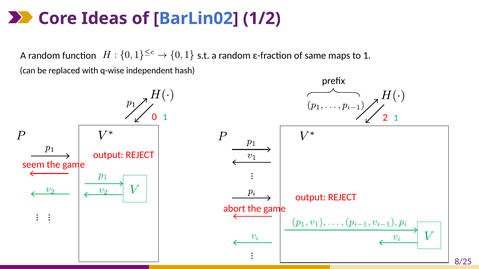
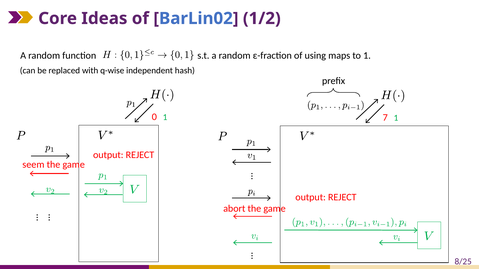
same: same -> using (315, 56)
2: 2 -> 7 (385, 118)
